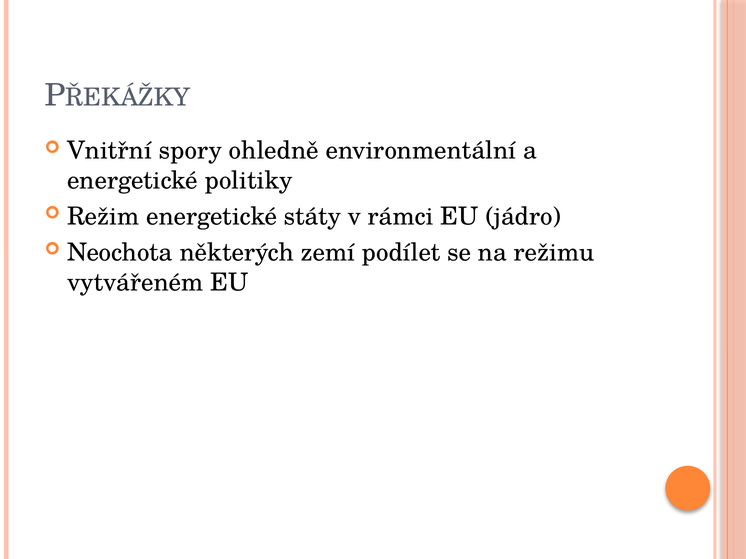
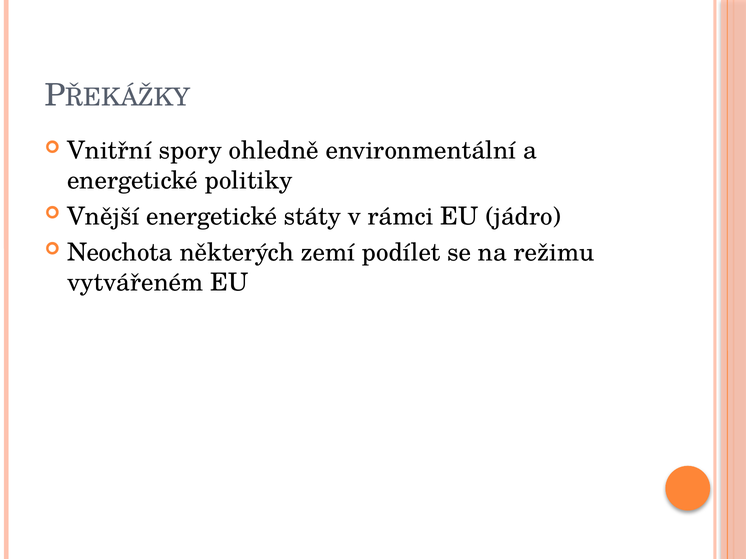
Režim: Režim -> Vnější (103, 217)
